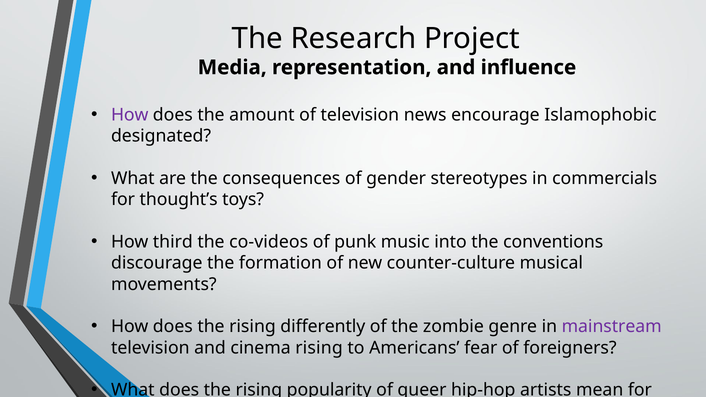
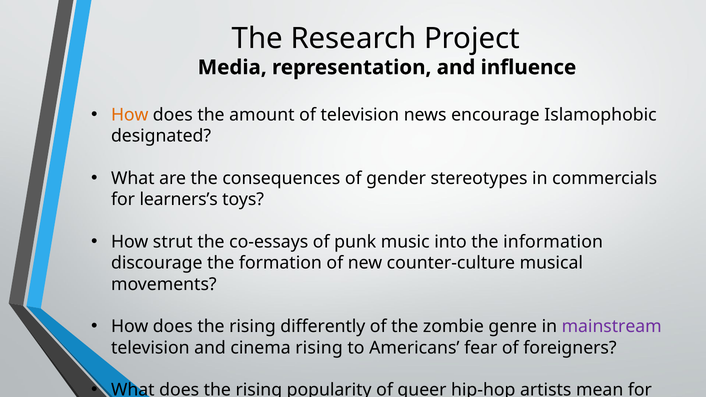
How colour: purple -> orange (130, 115)
thought’s: thought’s -> learners’s (179, 200)
third: third -> strut (173, 242)
co-videos: co-videos -> co-essays (269, 242)
conventions: conventions -> information (553, 242)
